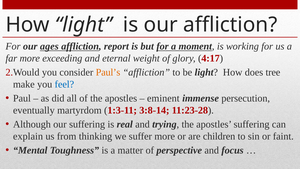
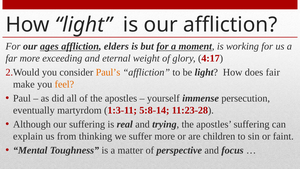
report: report -> elders (116, 46)
tree: tree -> fair (273, 72)
feel colour: blue -> orange (64, 84)
eminent: eminent -> yourself (163, 98)
3:8-14: 3:8-14 -> 5:8-14 (154, 110)
